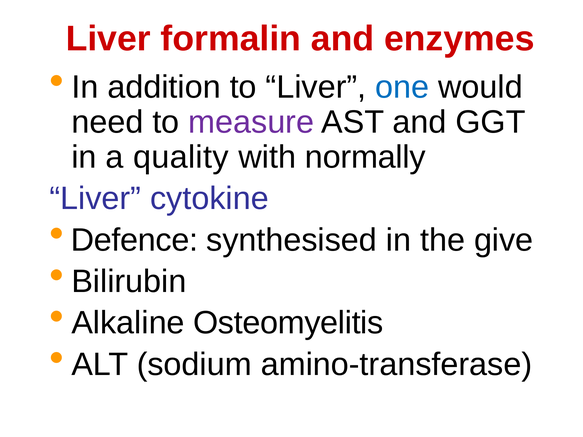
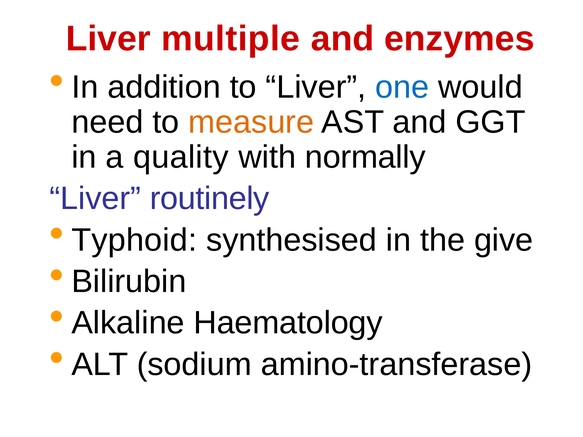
formalin: formalin -> multiple (231, 39)
measure colour: purple -> orange (251, 122)
cytokine: cytokine -> routinely (210, 199)
Defence: Defence -> Typhoid (134, 240)
Osteomyelitis: Osteomyelitis -> Haematology (288, 323)
